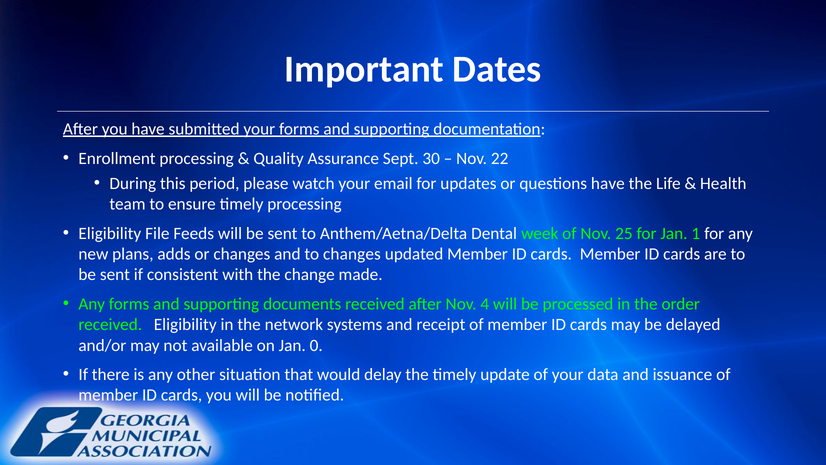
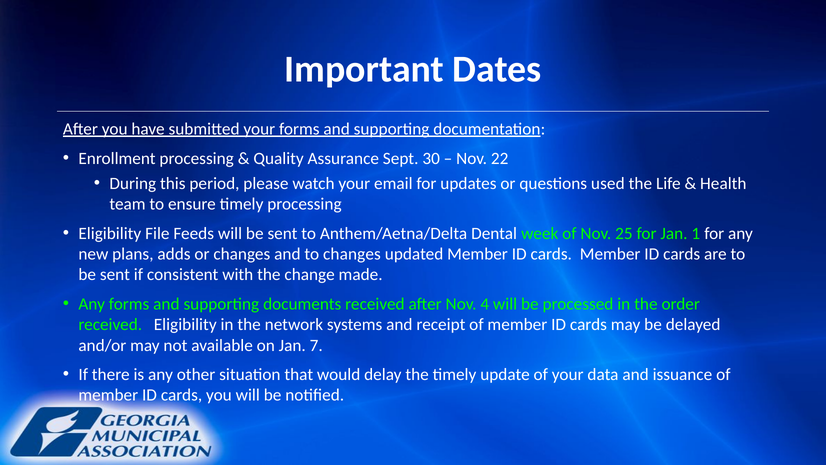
questions have: have -> used (608, 183)
0: 0 -> 7 (316, 345)
